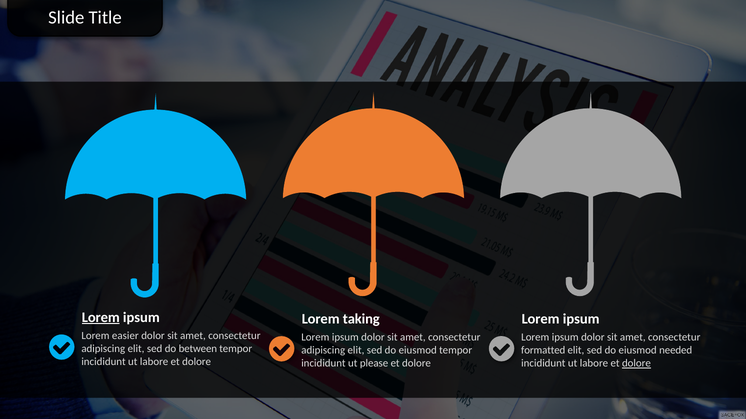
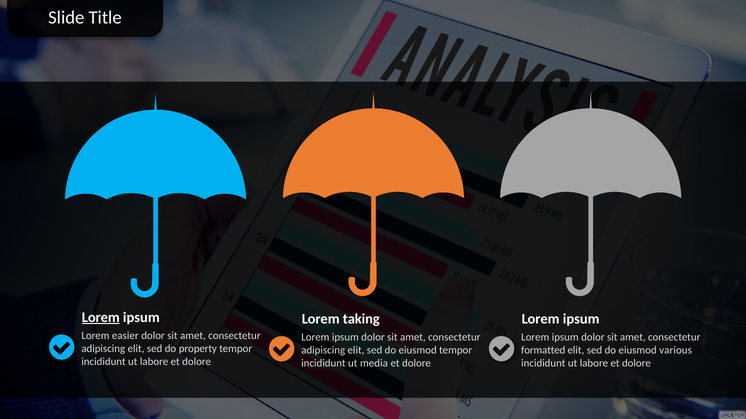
between: between -> property (198, 349)
needed: needed -> various (676, 351)
dolore underline: present -> none (636, 364)
please: please -> media (374, 364)
